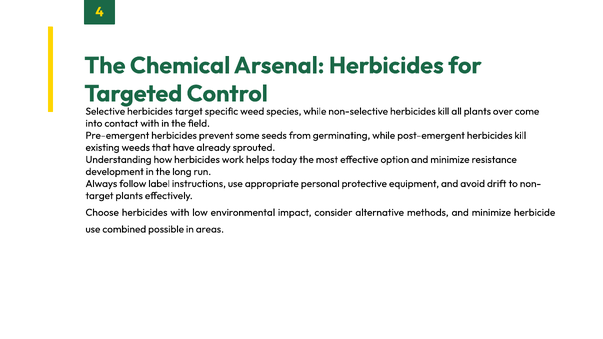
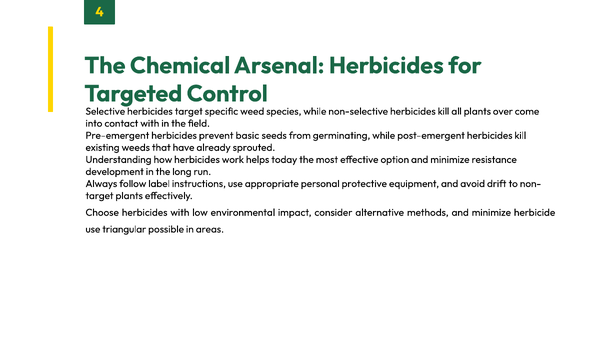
some: some -> basic (247, 136)
combined: combined -> triangular (124, 229)
